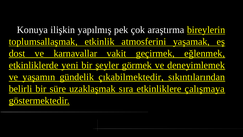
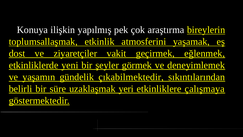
karnavallar: karnavallar -> ziyaretçiler (75, 53)
sıra: sıra -> yeri (126, 89)
